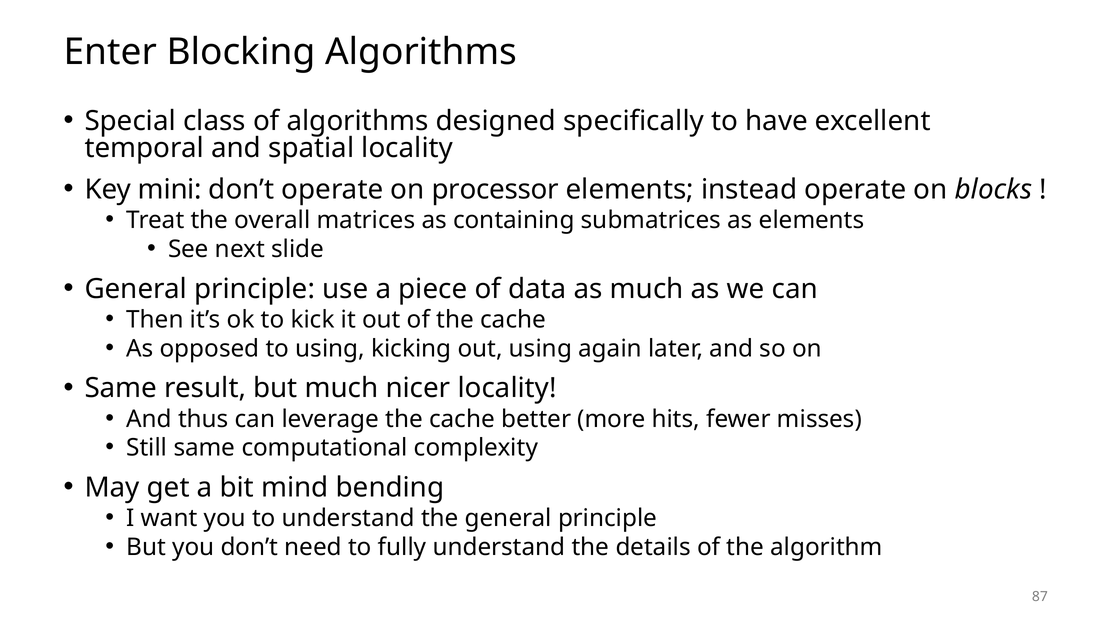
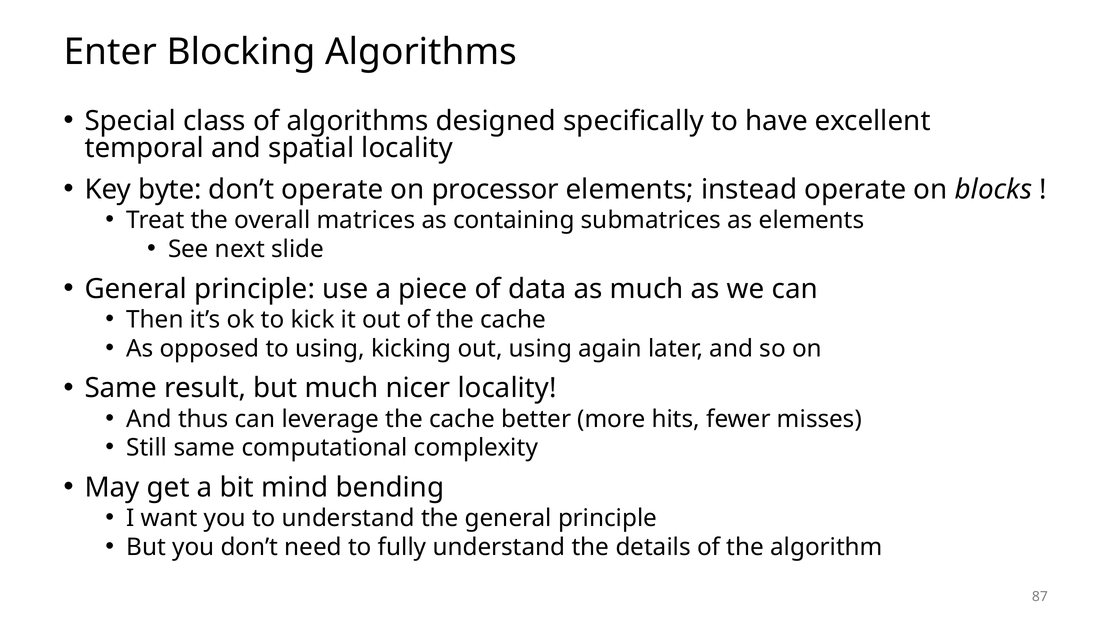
mini: mini -> byte (170, 189)
